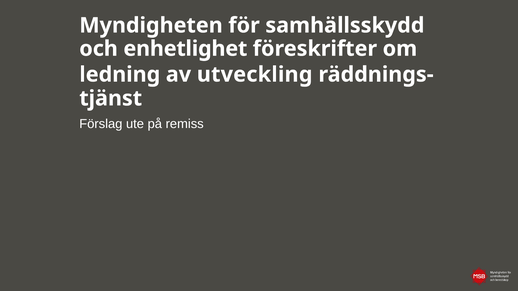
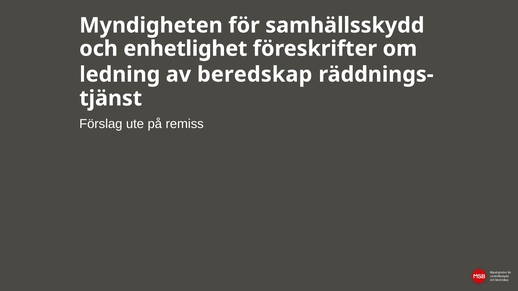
utveckling: utveckling -> beredskap (255, 75)
